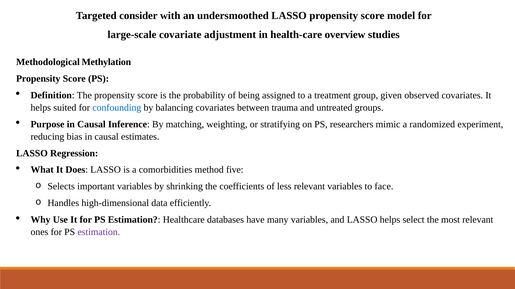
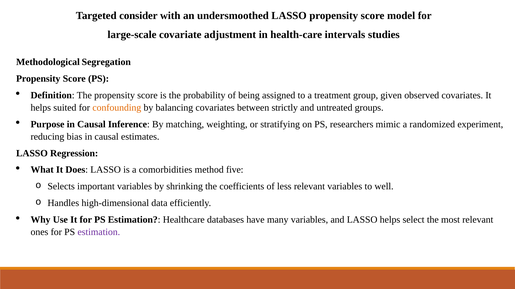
overview: overview -> intervals (345, 35)
Methylation: Methylation -> Segregation (106, 62)
confounding colour: blue -> orange (117, 108)
trauma: trauma -> strictly (285, 108)
face: face -> well (384, 187)
